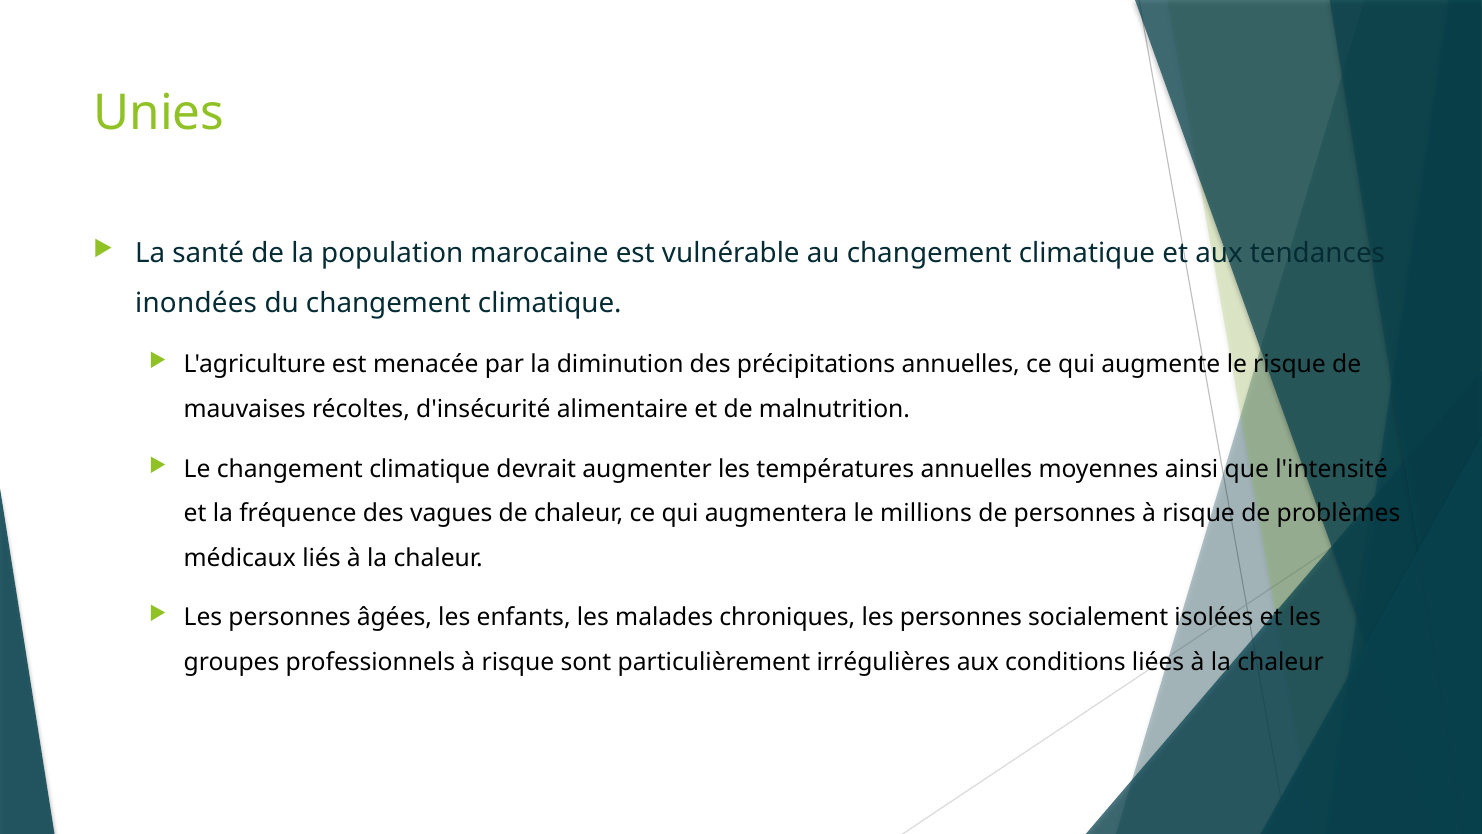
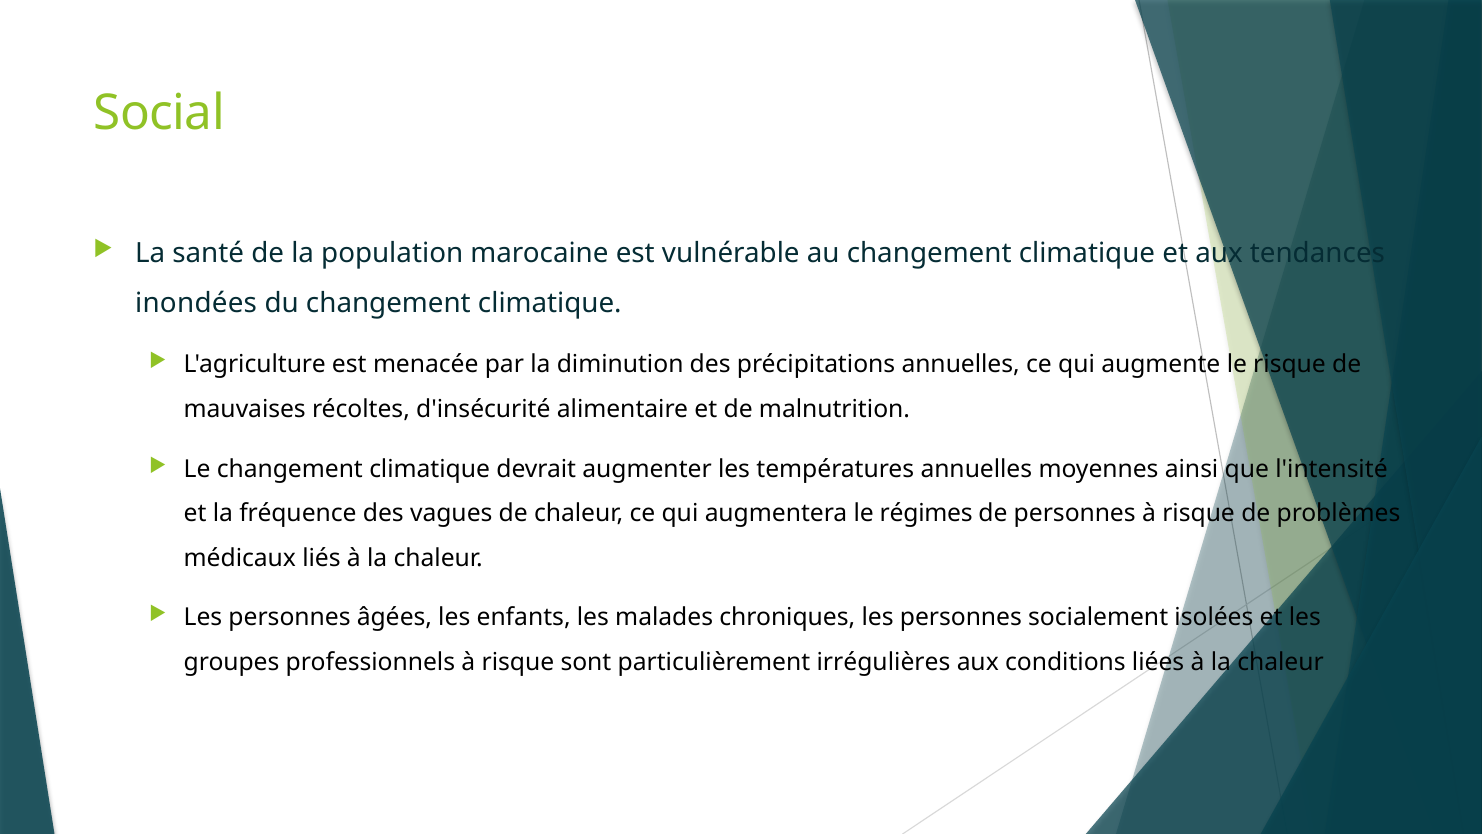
Unies: Unies -> Social (159, 113)
millions: millions -> régimes (926, 513)
